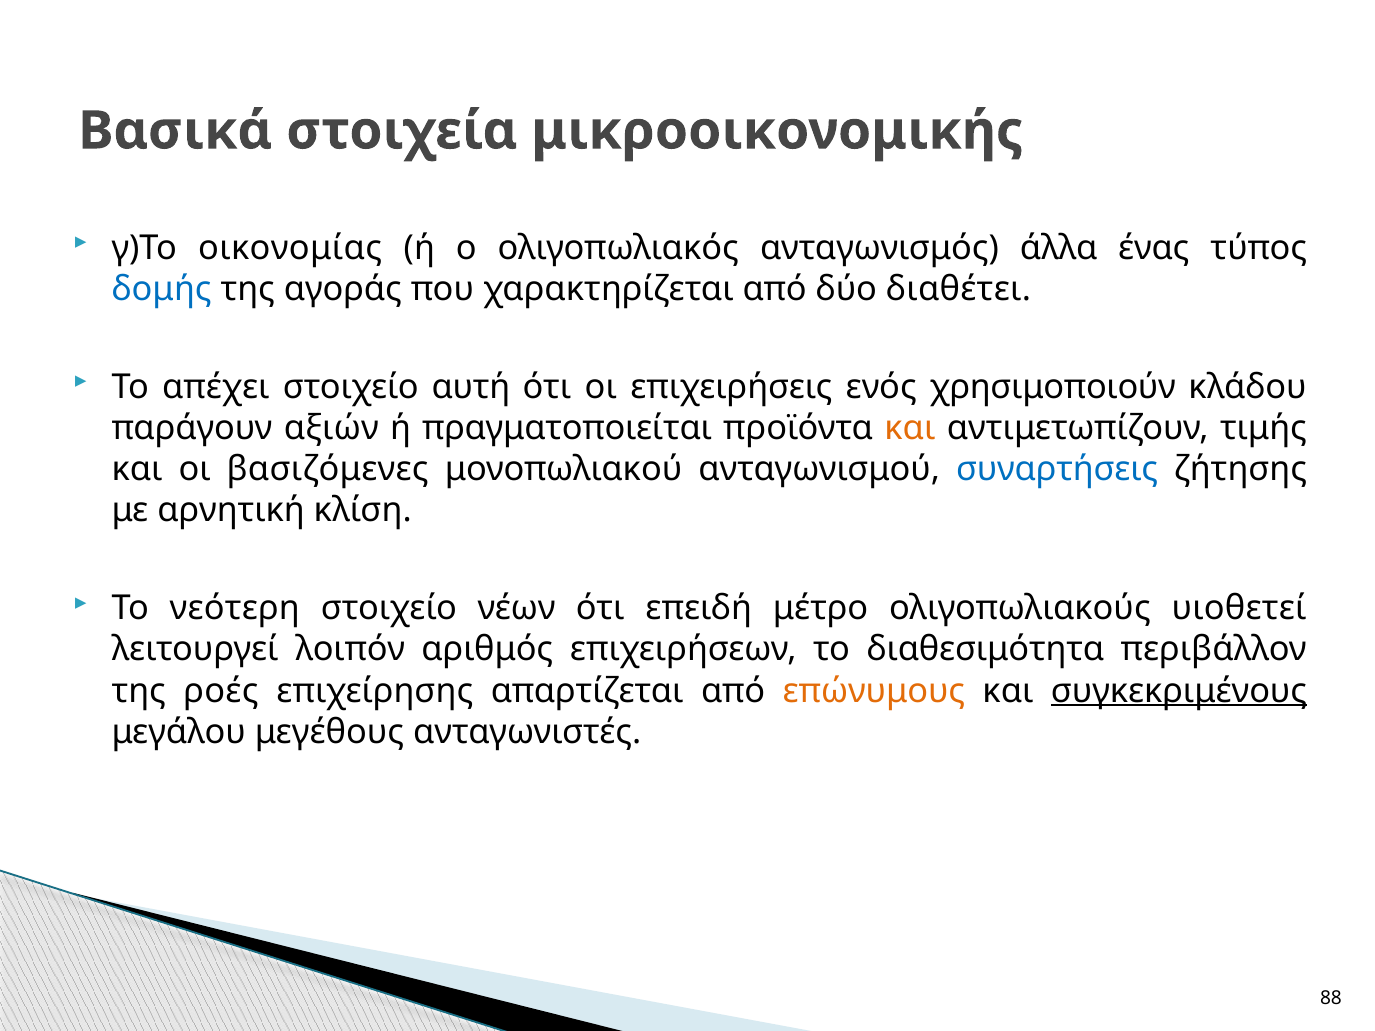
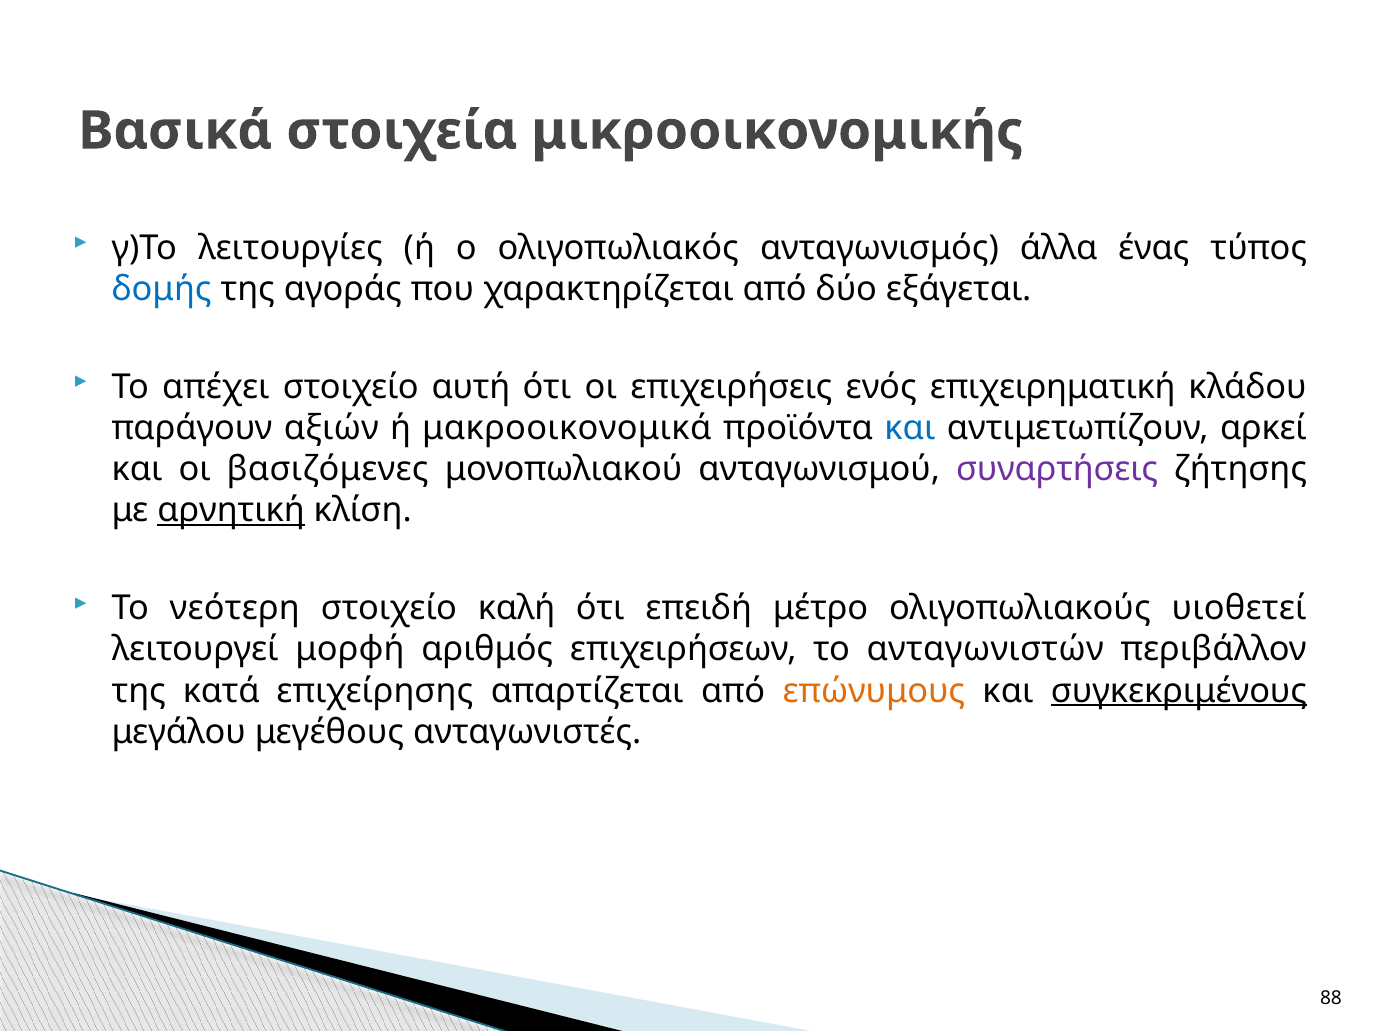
οικονομίας: οικονομίας -> λειτουργίες (290, 248)
διαθέτει: διαθέτει -> εξάγεται (959, 289)
χρησιμοποιούν: χρησιμοποιούν -> επιχειρηματική (1053, 387)
πραγματοποιείται: πραγματοποιείται -> μακροοικονομικά (567, 428)
και colour: orange -> blue (910, 428)
τιμής: τιμής -> αρκεί (1263, 428)
συναρτήσεις colour: blue -> purple (1057, 469)
αρνητική underline: none -> present (231, 511)
νέων: νέων -> καλή (517, 608)
λοιπόν: λοιπόν -> μορφή (350, 650)
διαθεσιμότητα: διαθεσιμότητα -> ανταγωνιστών (985, 650)
ροές: ροές -> κατά (221, 691)
